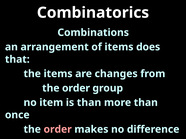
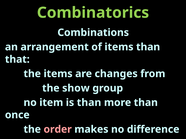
Combinatorics colour: white -> light green (93, 13)
items does: does -> than (148, 47)
order: order -> show (76, 88)
